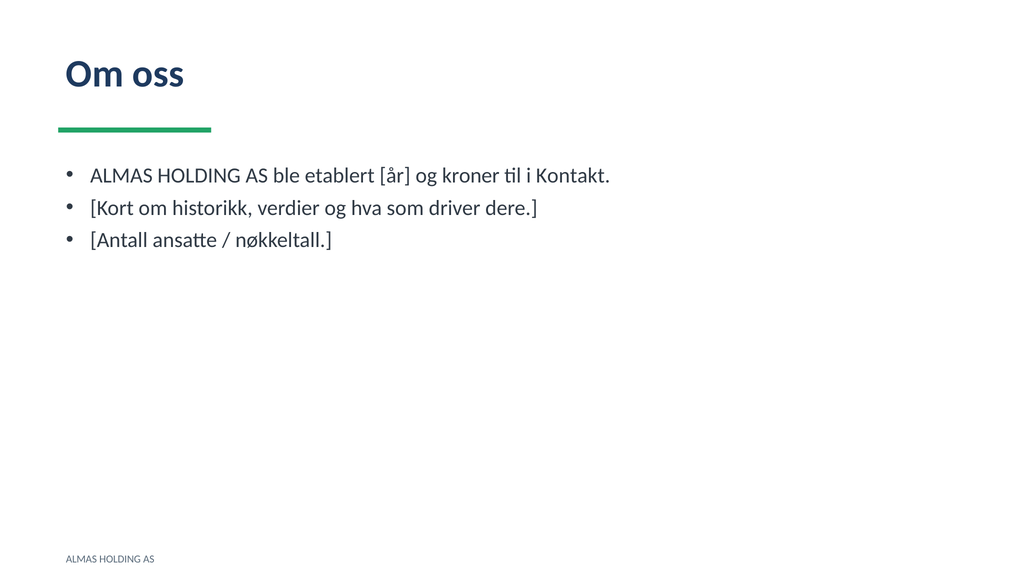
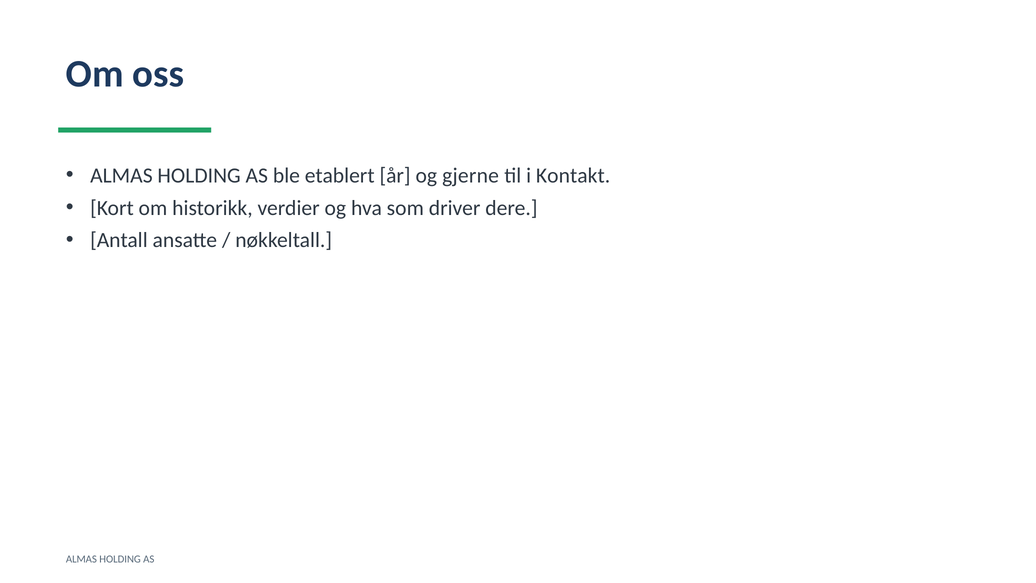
kroner: kroner -> gjerne (471, 175)
